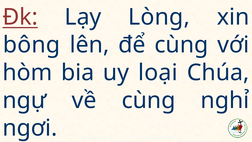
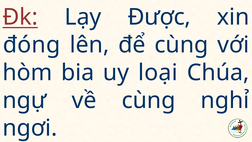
Lòng: Lòng -> Được (159, 17)
bông: bông -> đóng (32, 45)
